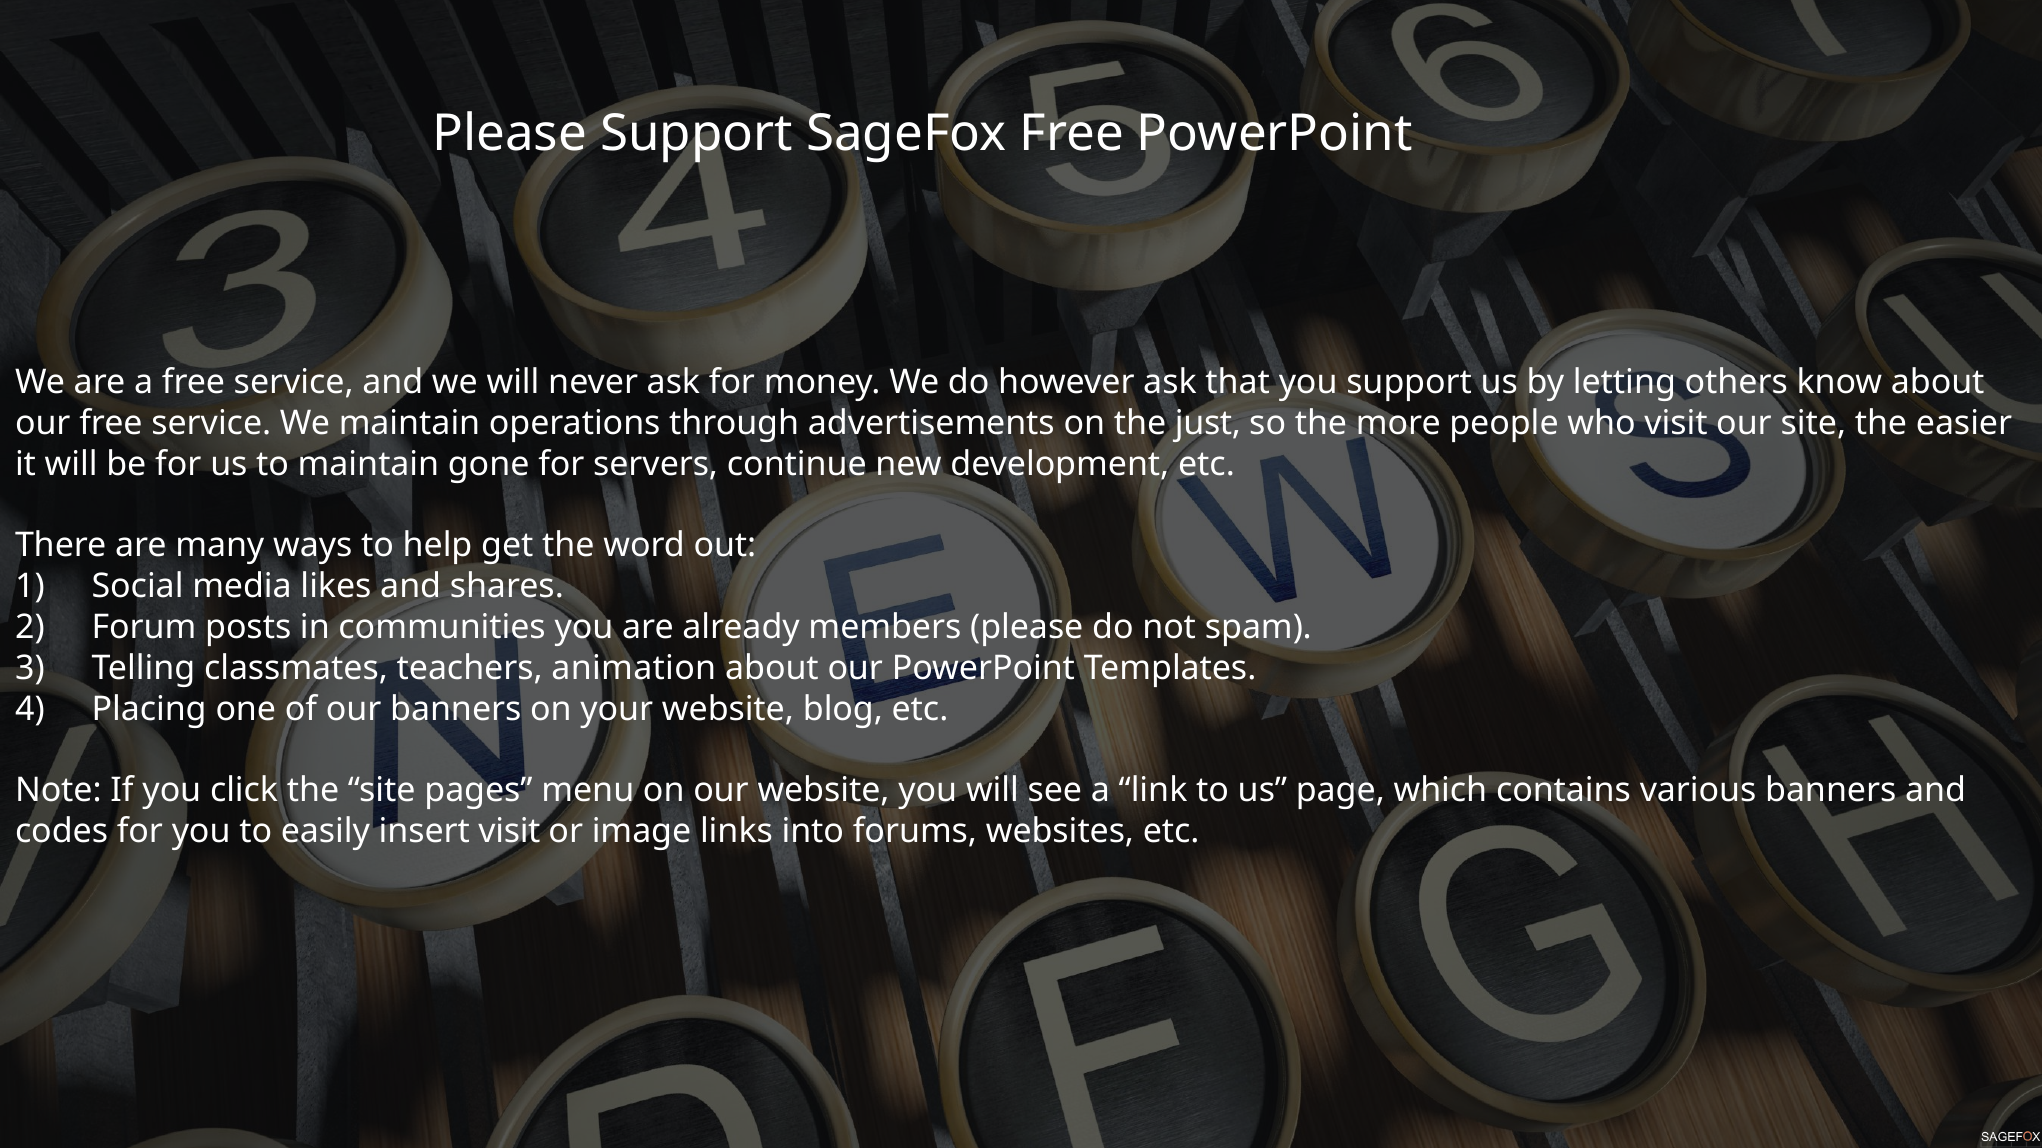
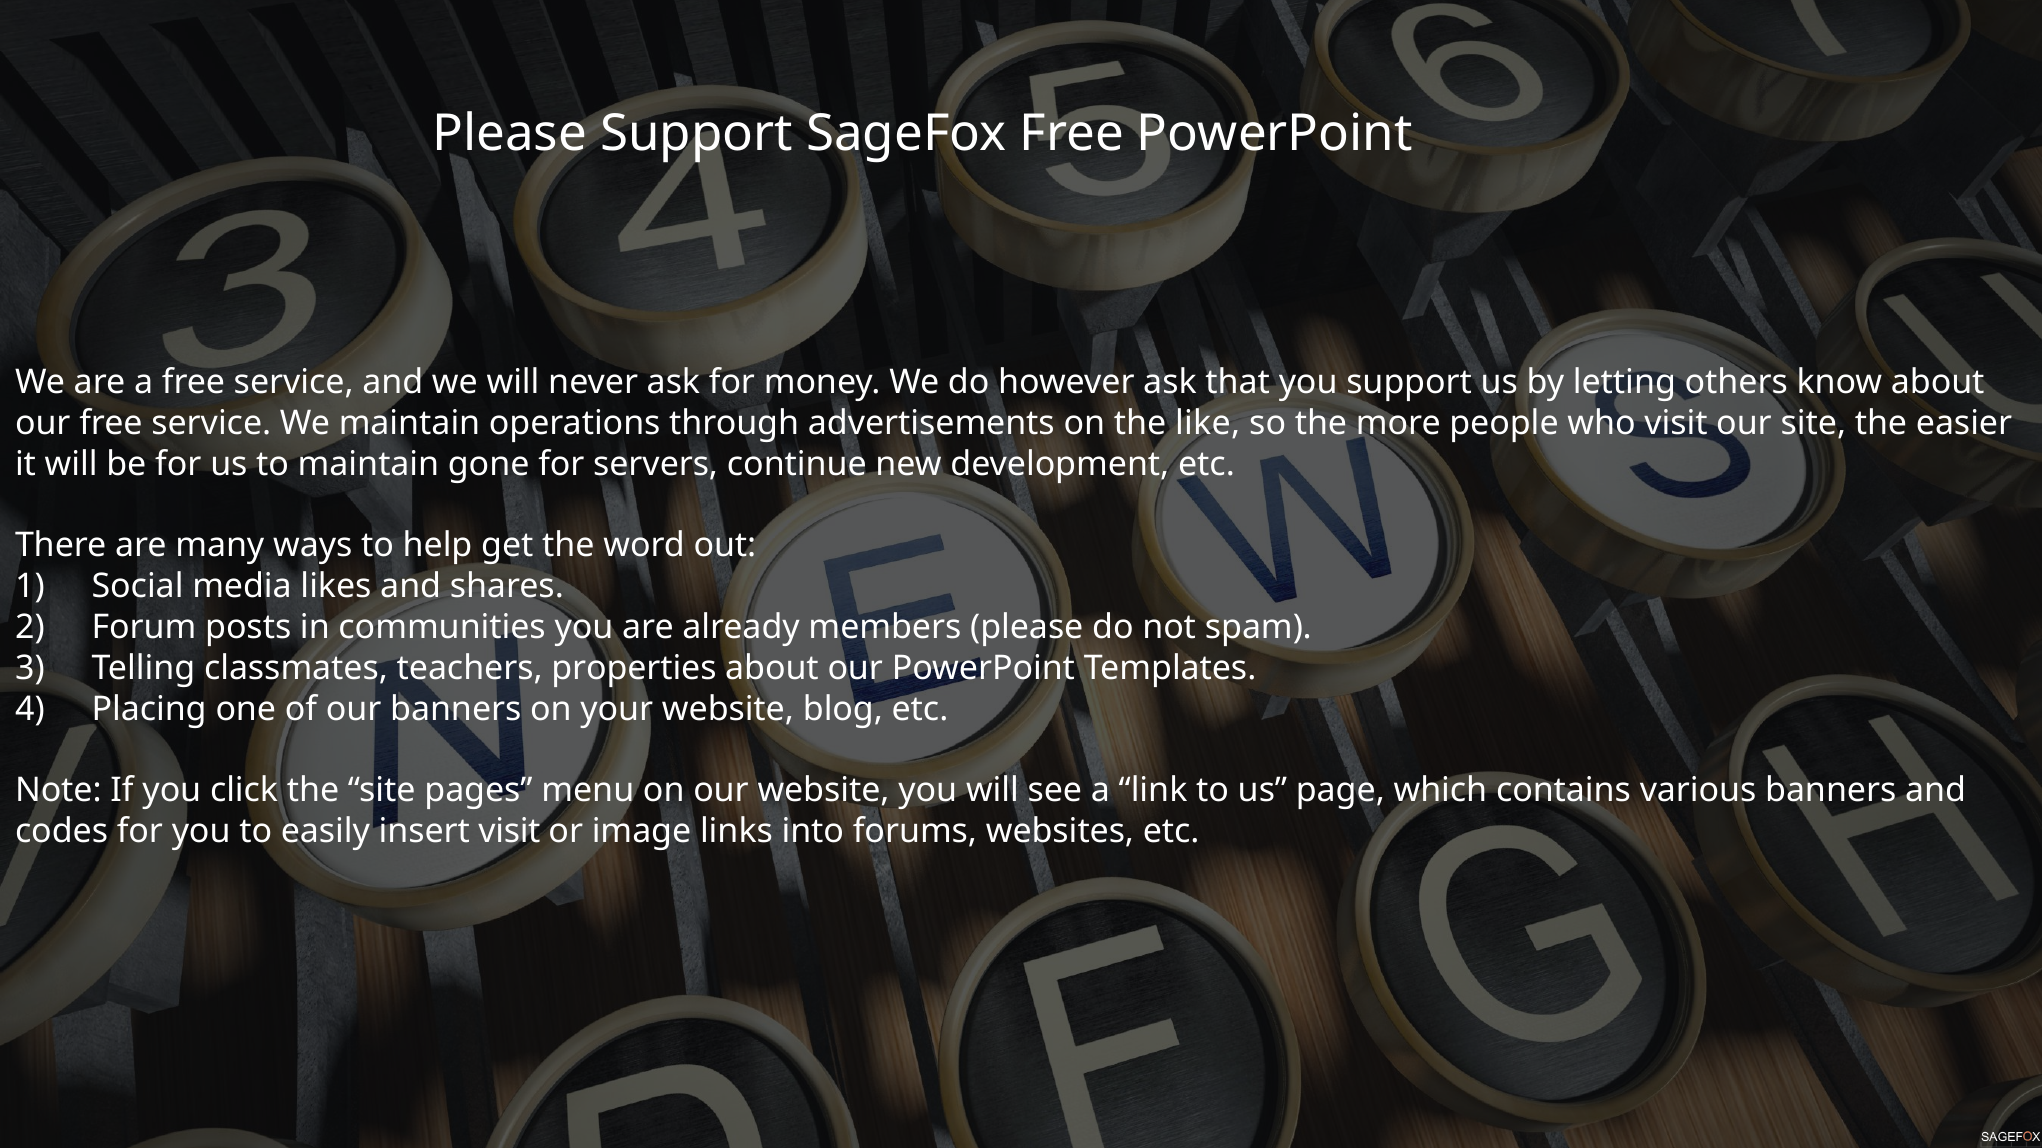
just: just -> like (1208, 424)
animation: animation -> properties (634, 668)
